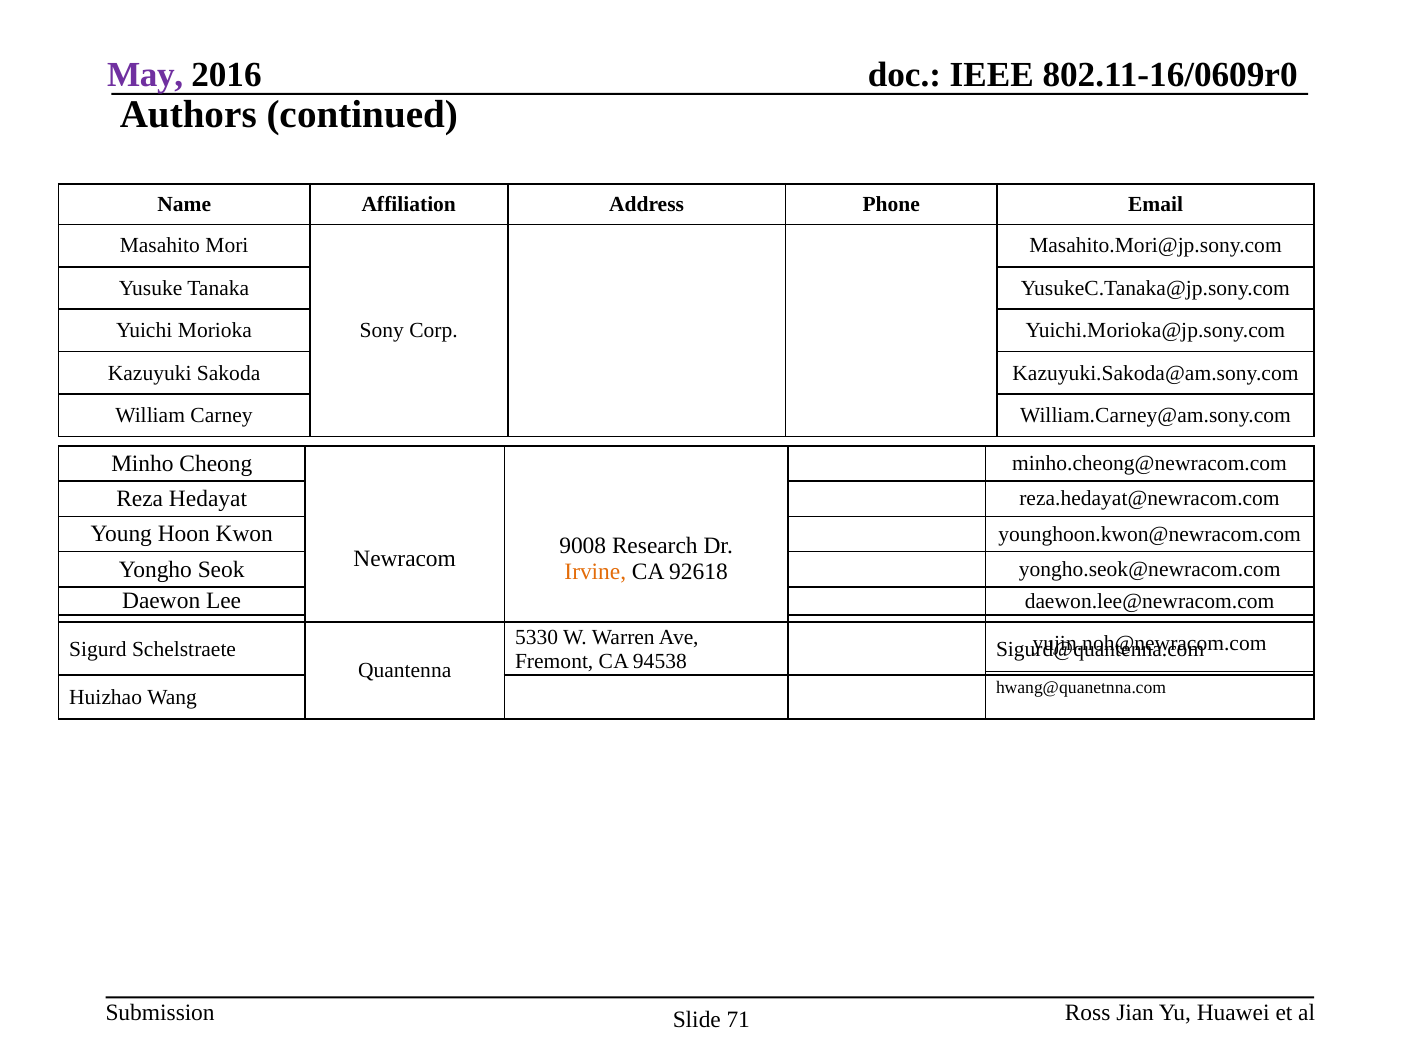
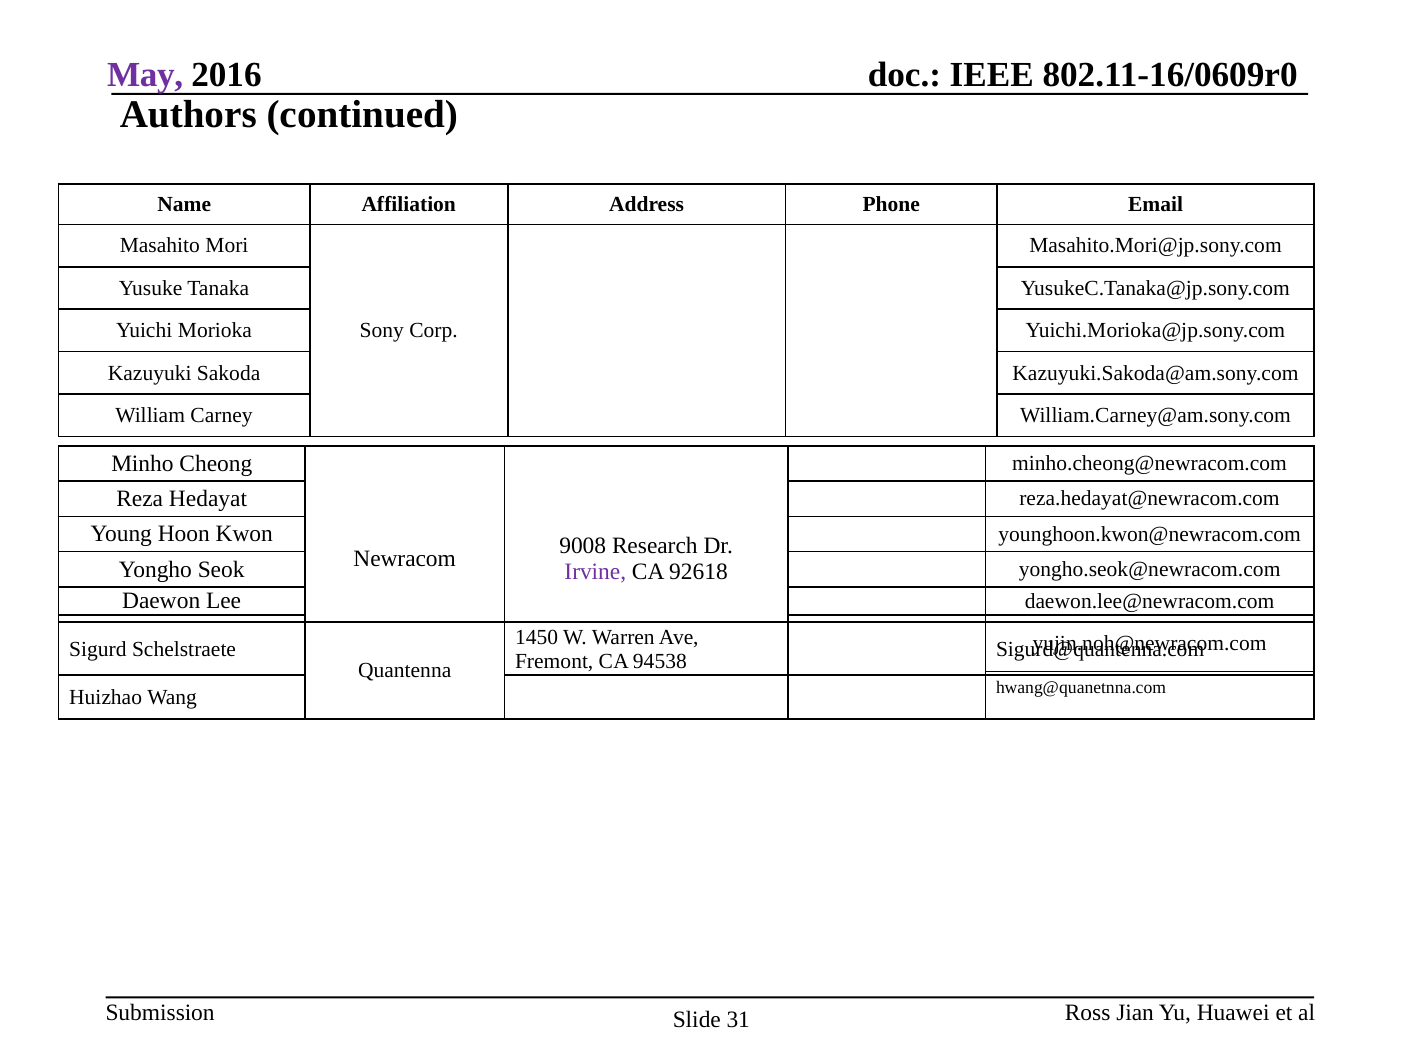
Irvine colour: orange -> purple (595, 572)
5330: 5330 -> 1450 (537, 637)
71: 71 -> 31 (738, 1020)
